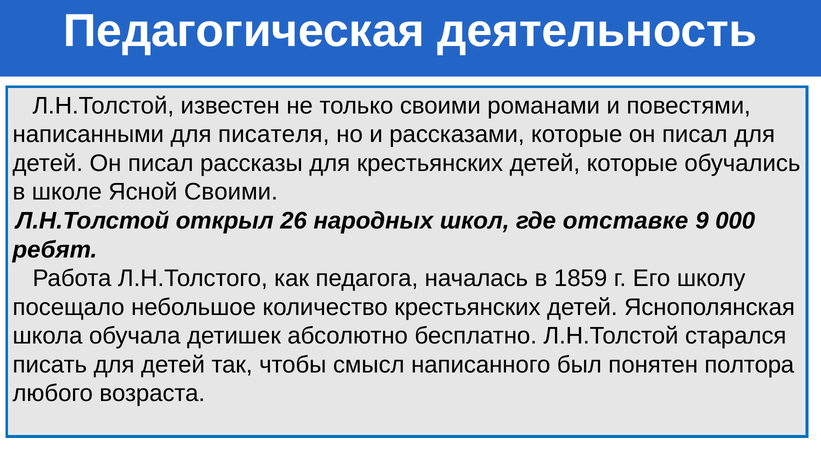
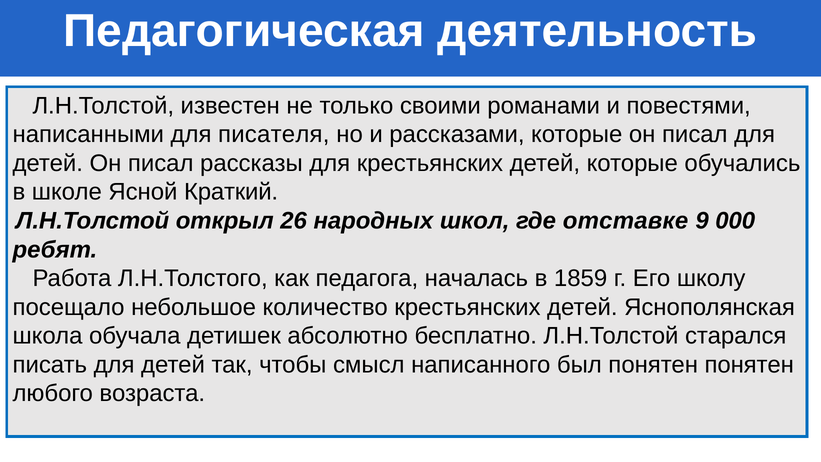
Ясной Своими: Своими -> Краткий (231, 192)
понятен полтора: полтора -> понятен (749, 364)
